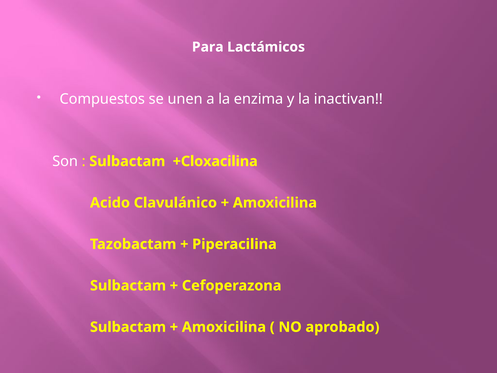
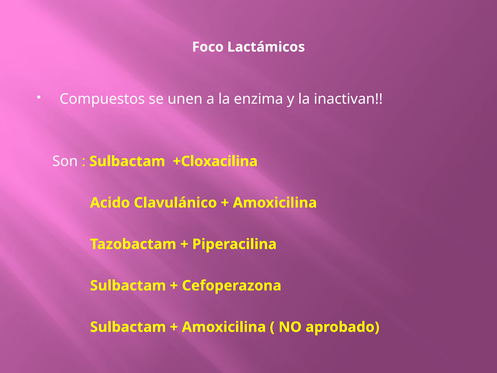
Para: Para -> Foco (208, 47)
